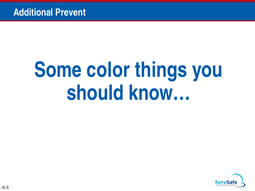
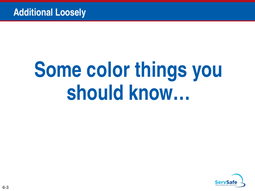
Prevent: Prevent -> Loosely (71, 12)
